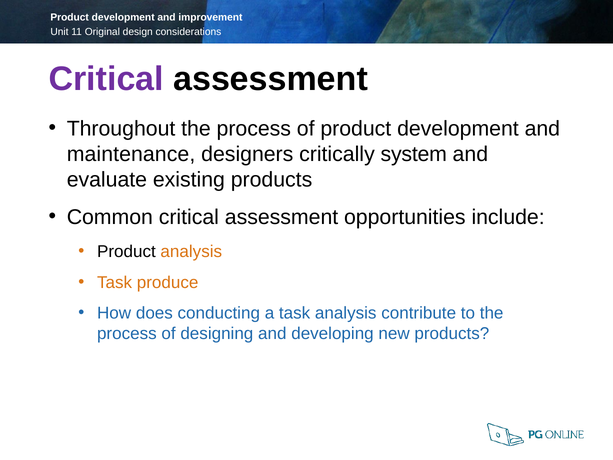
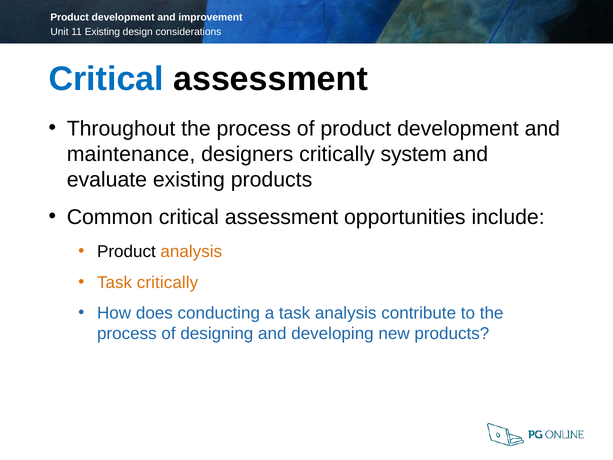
Original: Original -> Existing (102, 32)
Critical colour: purple -> blue (106, 79)
Task produce: produce -> critically (168, 282)
